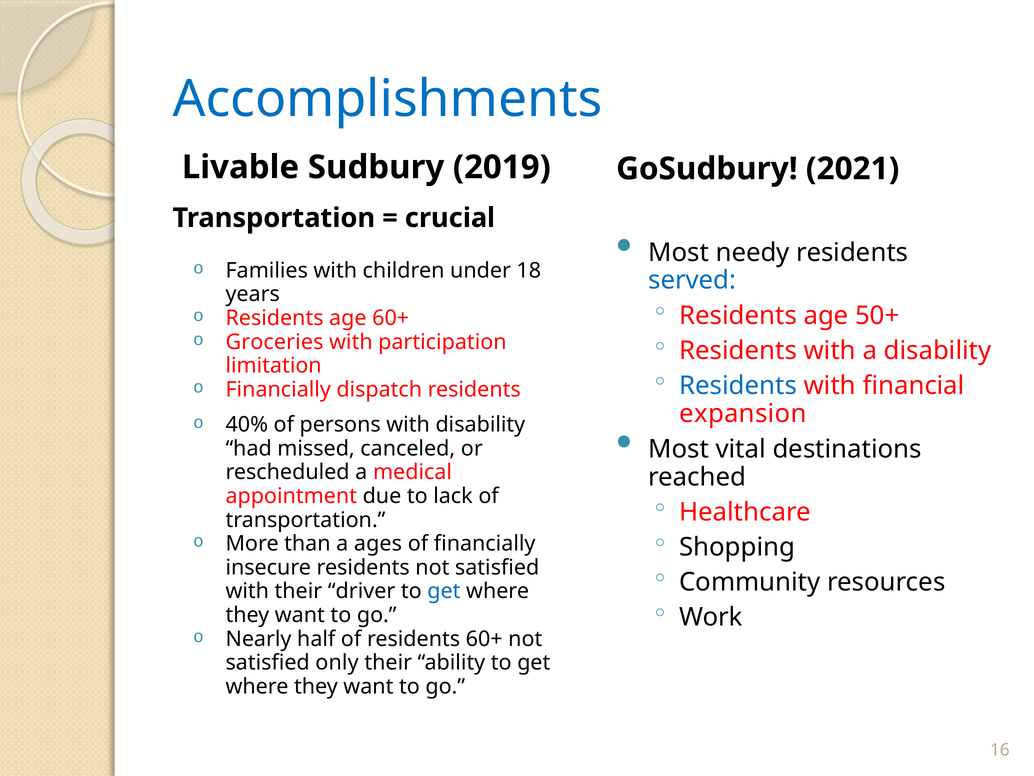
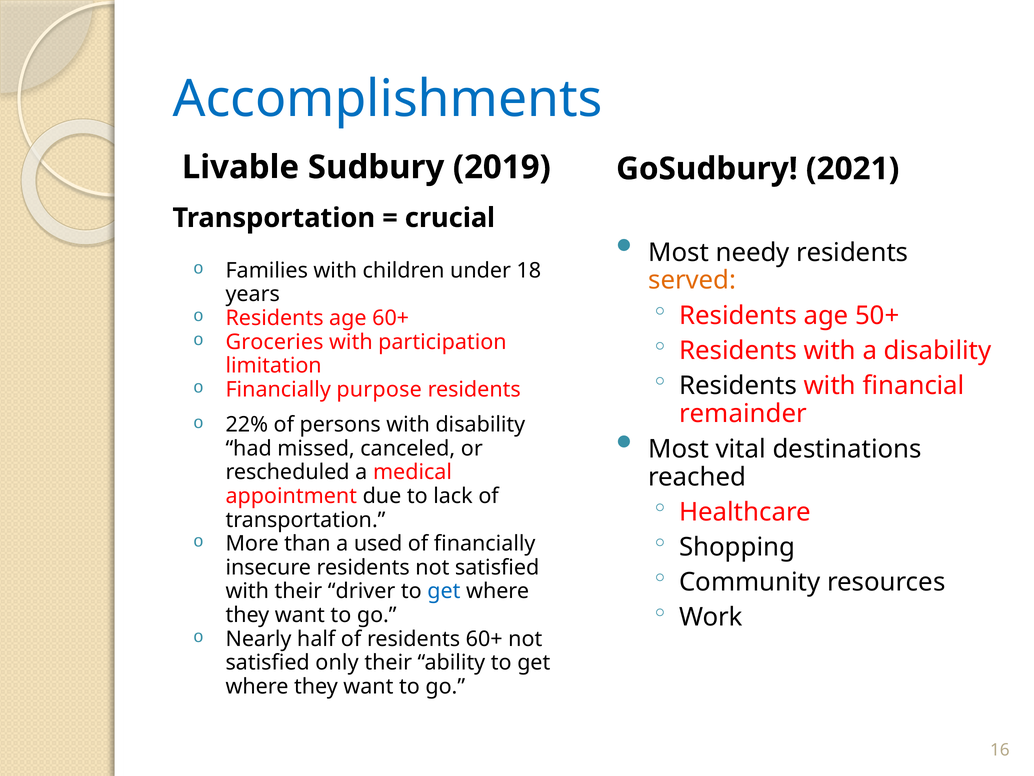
served colour: blue -> orange (692, 280)
Residents colour: blue -> black (738, 385)
dispatch: dispatch -> purpose (379, 389)
expansion: expansion -> remainder (743, 413)
40%: 40% -> 22% (247, 425)
ages: ages -> used (378, 543)
